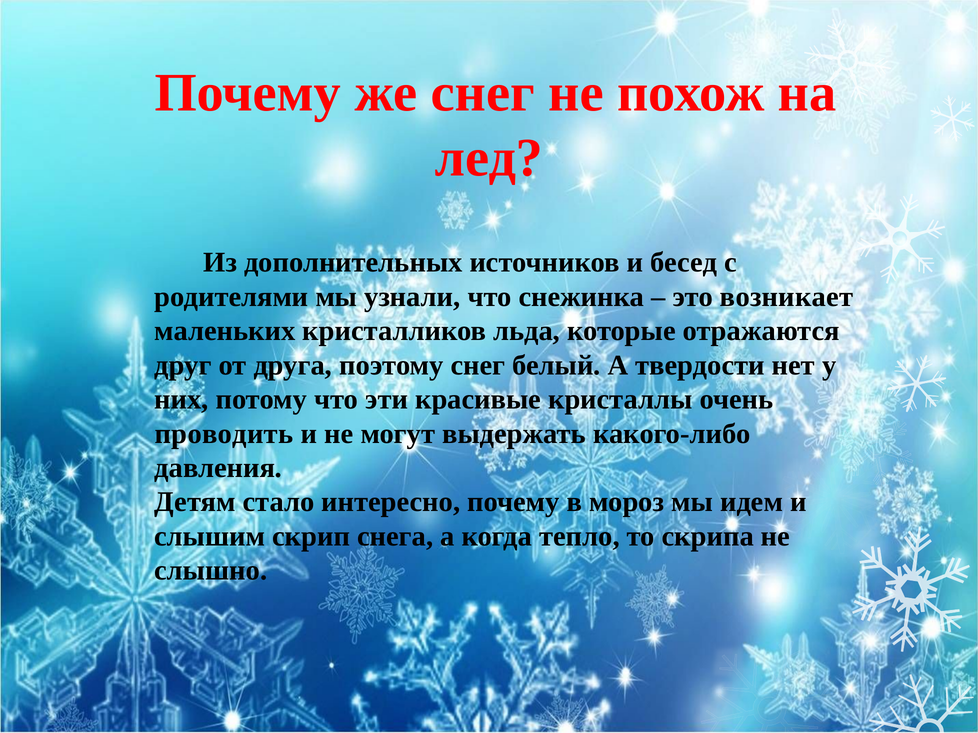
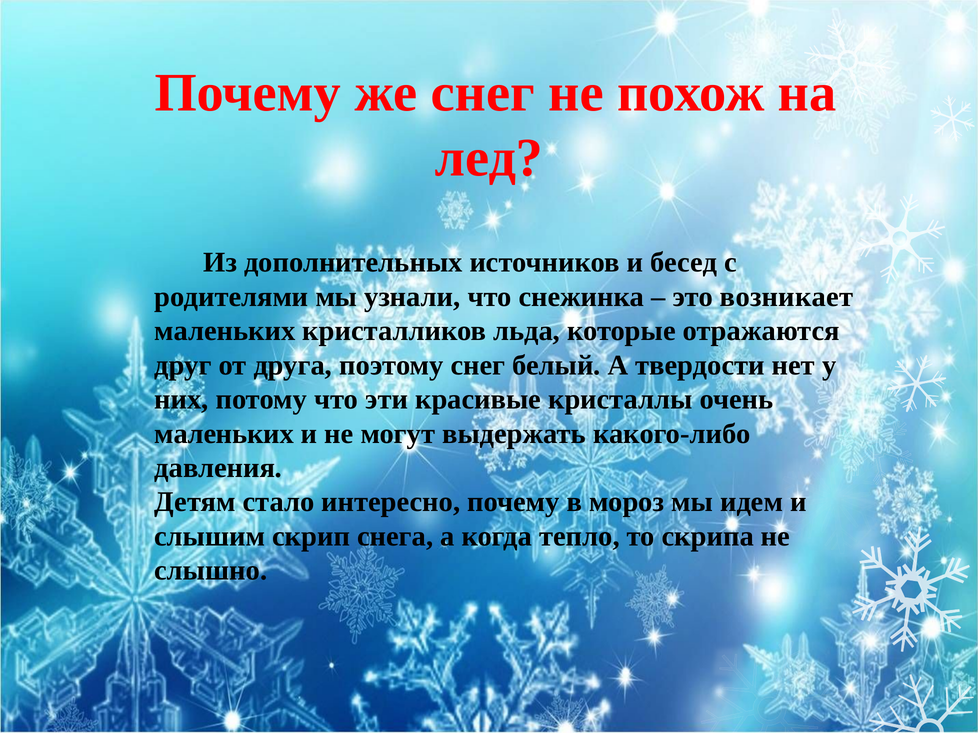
проводить: проводить -> маленьких (224, 434)
